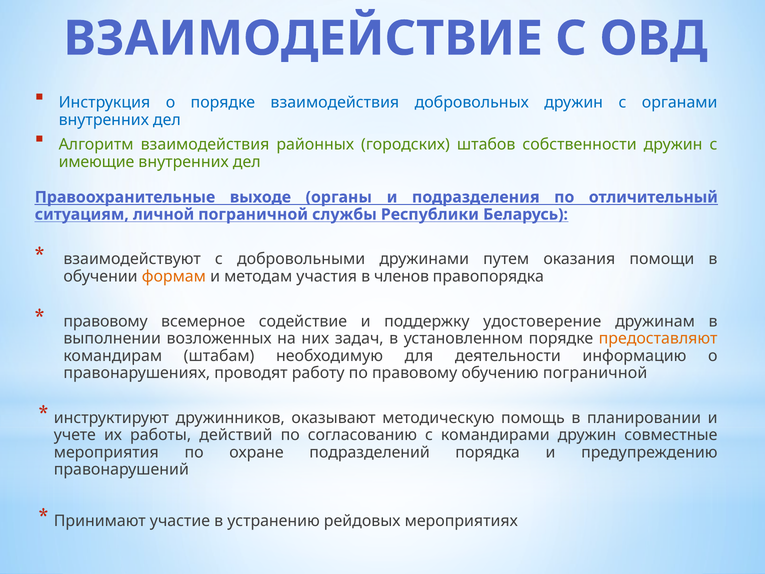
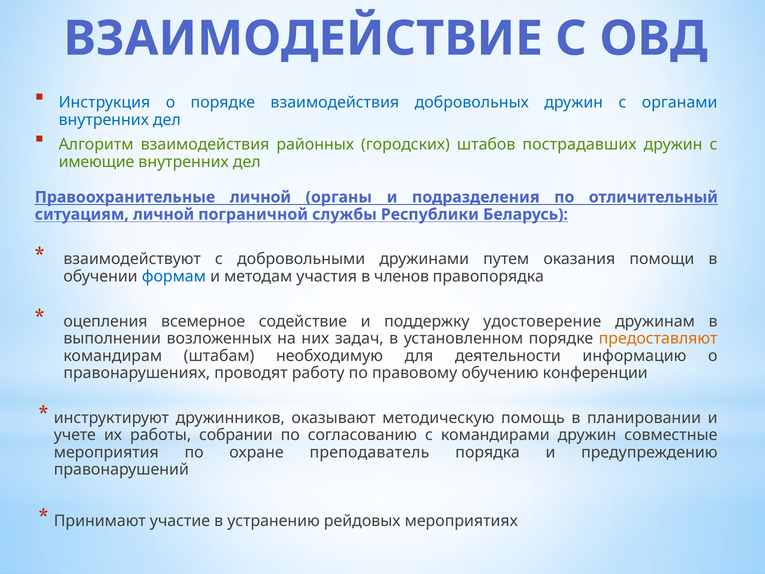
собственности: собственности -> пострадавших (580, 144)
Правоохранительные выходе: выходе -> личной (260, 197)
формам colour: orange -> blue (174, 276)
правовому: правовому -> оцепления (105, 321)
обучению пограничной: пограничной -> конференции (595, 373)
действий: действий -> собрании (236, 435)
подразделений: подразделений -> преподаватель (369, 452)
